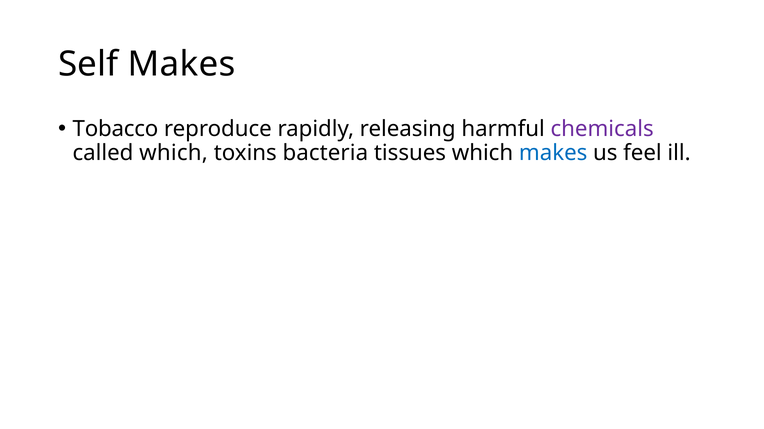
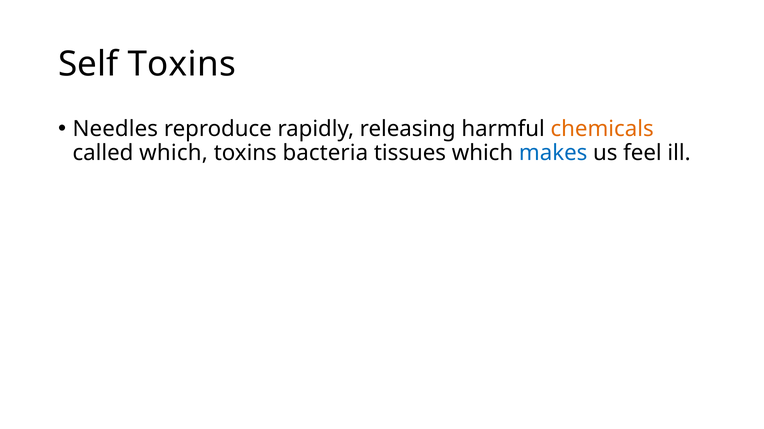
Self Makes: Makes -> Toxins (182, 64)
Tobacco: Tobacco -> Needles (115, 129)
chemicals colour: purple -> orange (602, 129)
